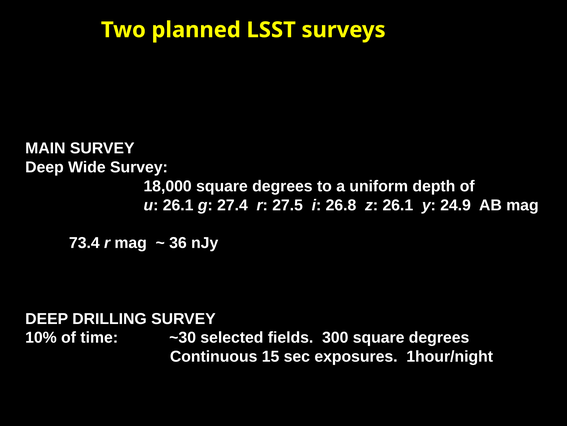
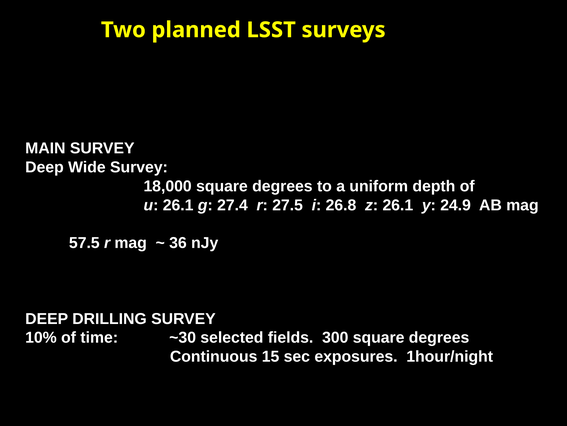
73.4: 73.4 -> 57.5 (84, 243)
